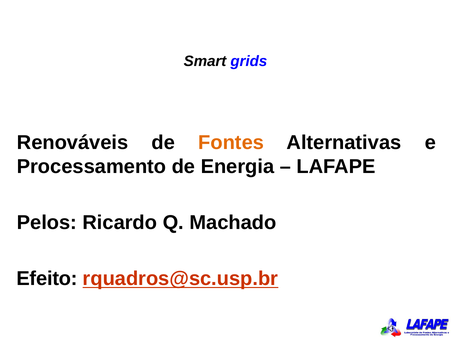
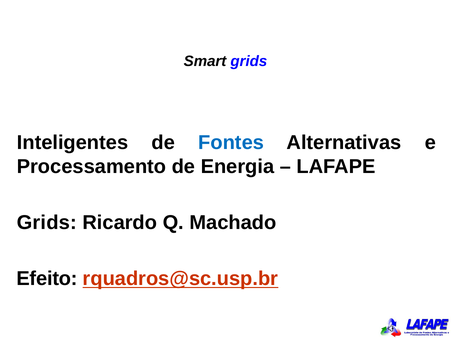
Renováveis: Renováveis -> Inteligentes (73, 143)
Fontes colour: orange -> blue (231, 143)
Pelos: Pelos -> Grids (47, 223)
